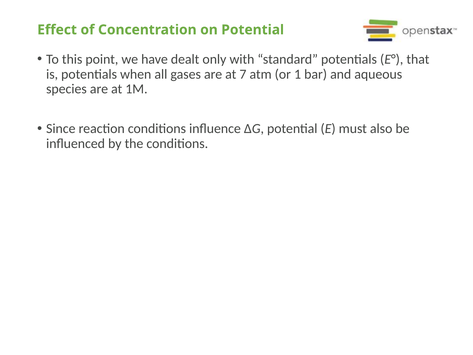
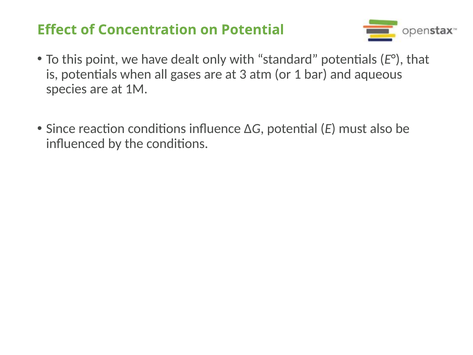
7: 7 -> 3 (243, 74)
